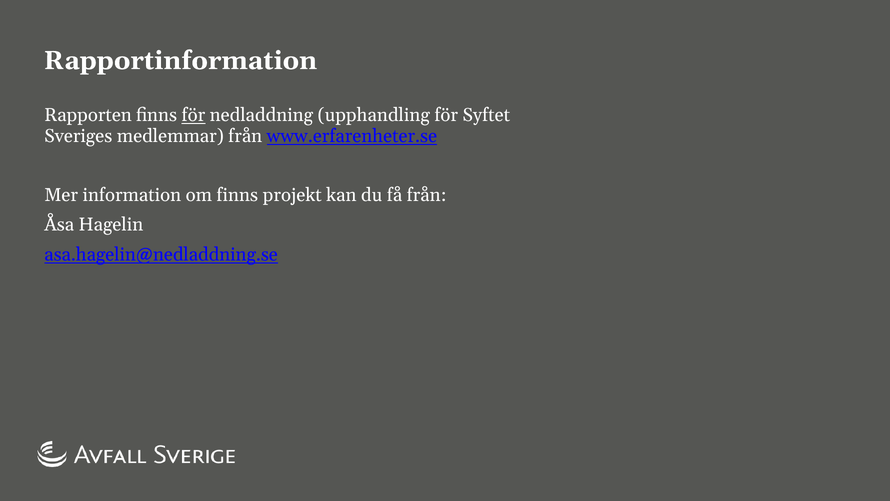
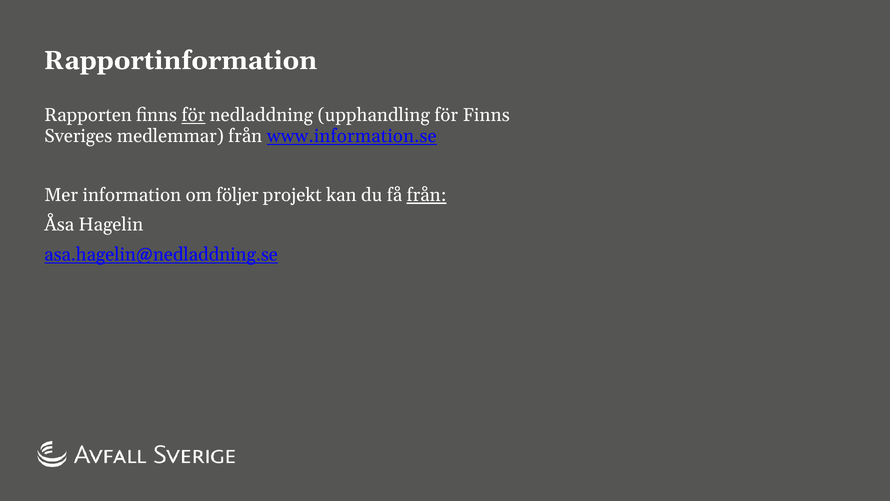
för Syftet: Syftet -> Finns (486, 115)
www.erfarenheter.se: www.erfarenheter.se -> www.information.se (352, 136)
om finns: finns -> följer (237, 195)
från underline: none -> present (427, 195)
